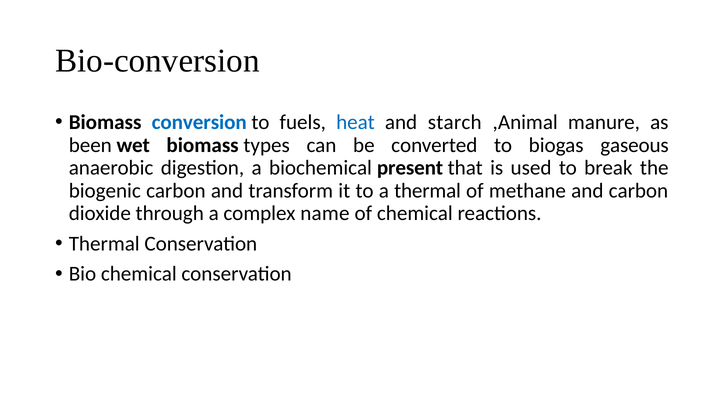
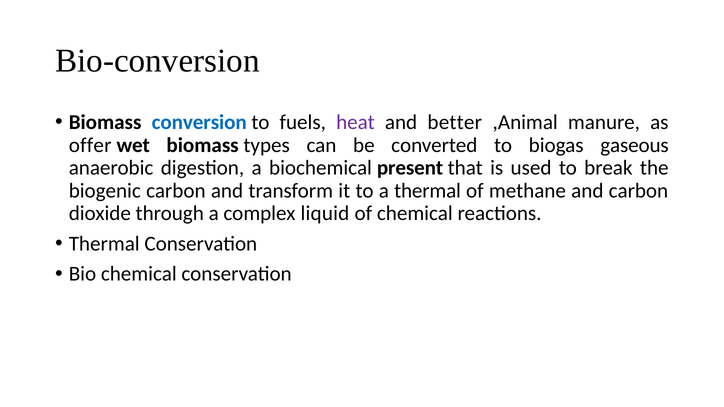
heat colour: blue -> purple (355, 122)
starch: starch -> better (455, 122)
been: been -> offer (90, 145)
name: name -> liquid (325, 213)
